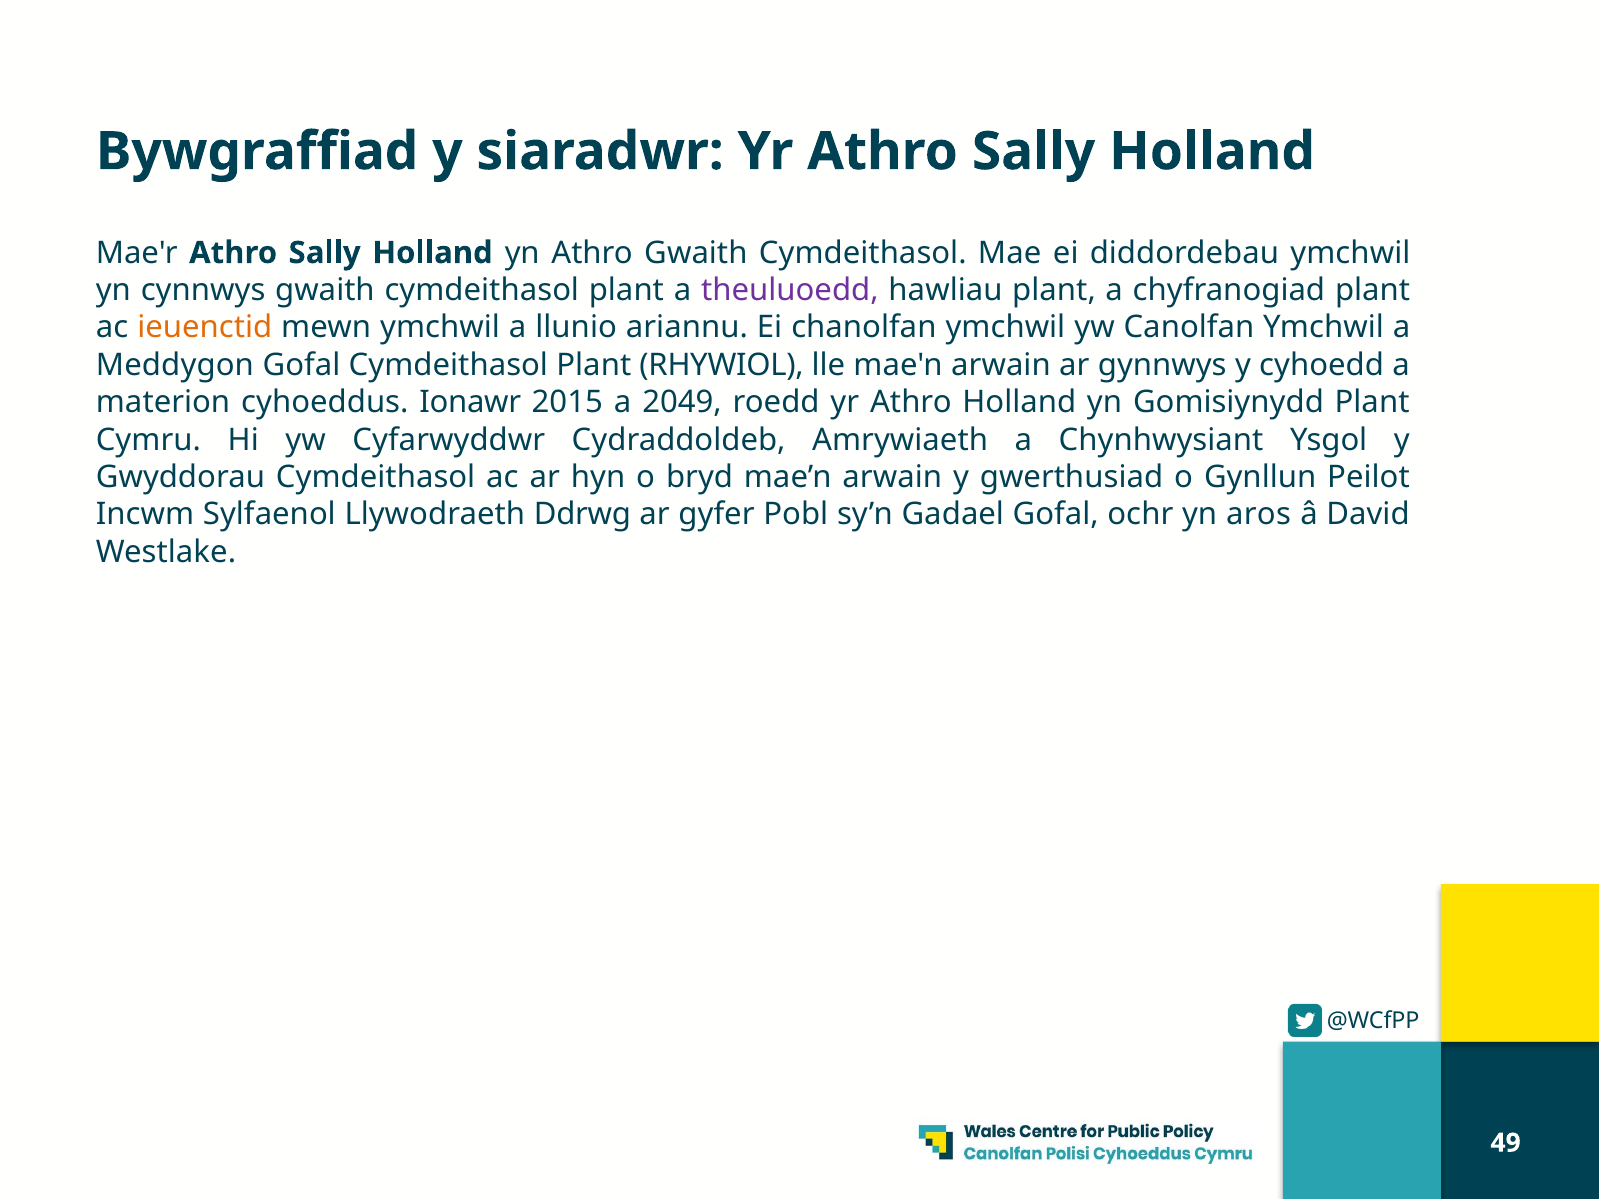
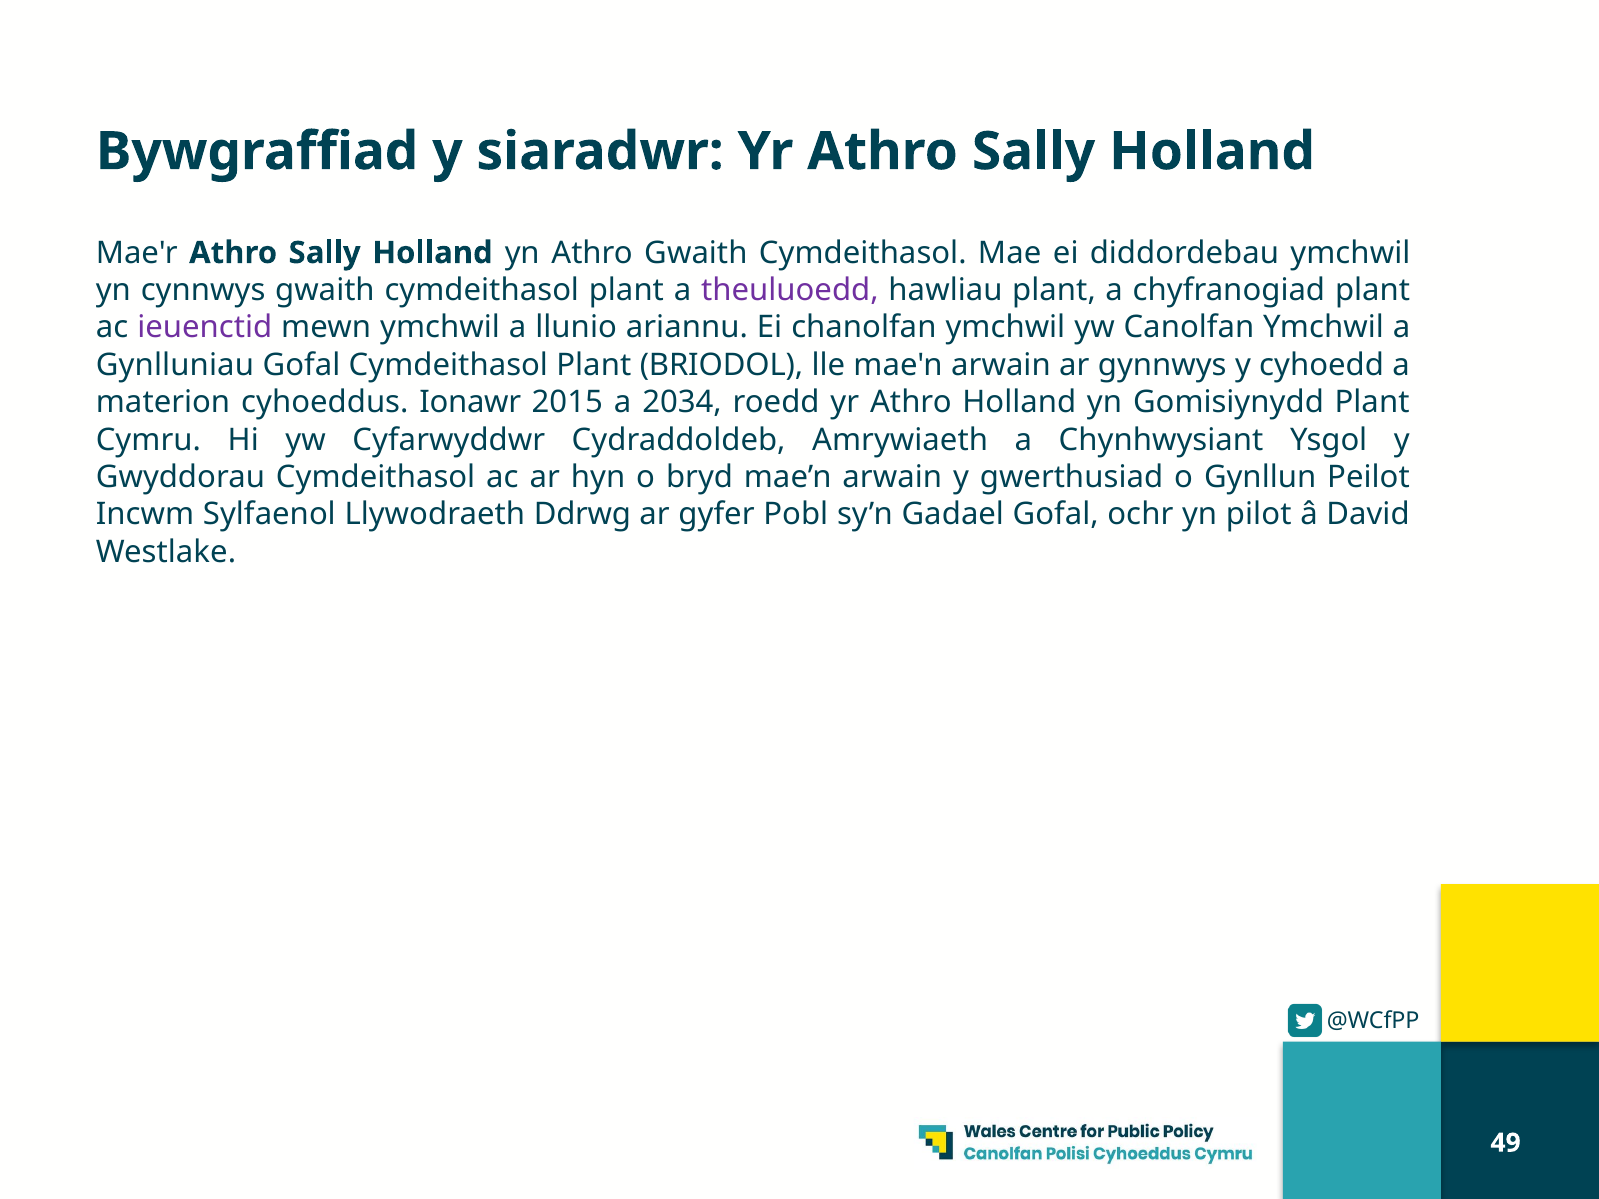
ieuenctid colour: orange -> purple (205, 328)
Meddygon: Meddygon -> Gynlluniau (175, 365)
RHYWIOL: RHYWIOL -> BRIODOL (721, 365)
2049: 2049 -> 2034 (682, 402)
aros: aros -> pilot (1259, 515)
